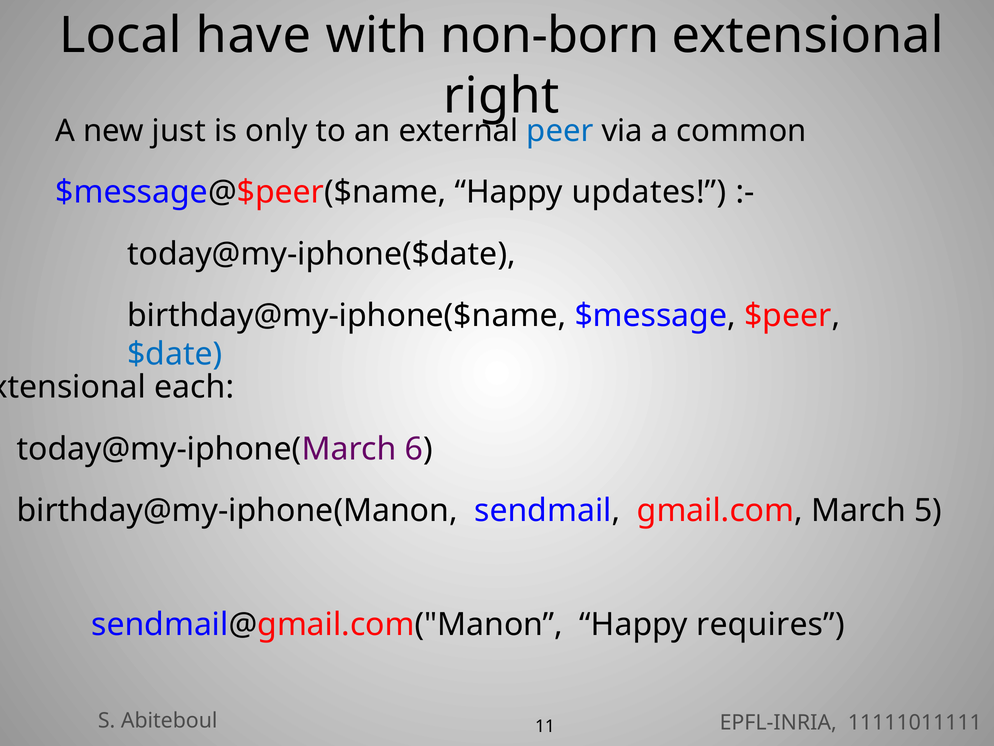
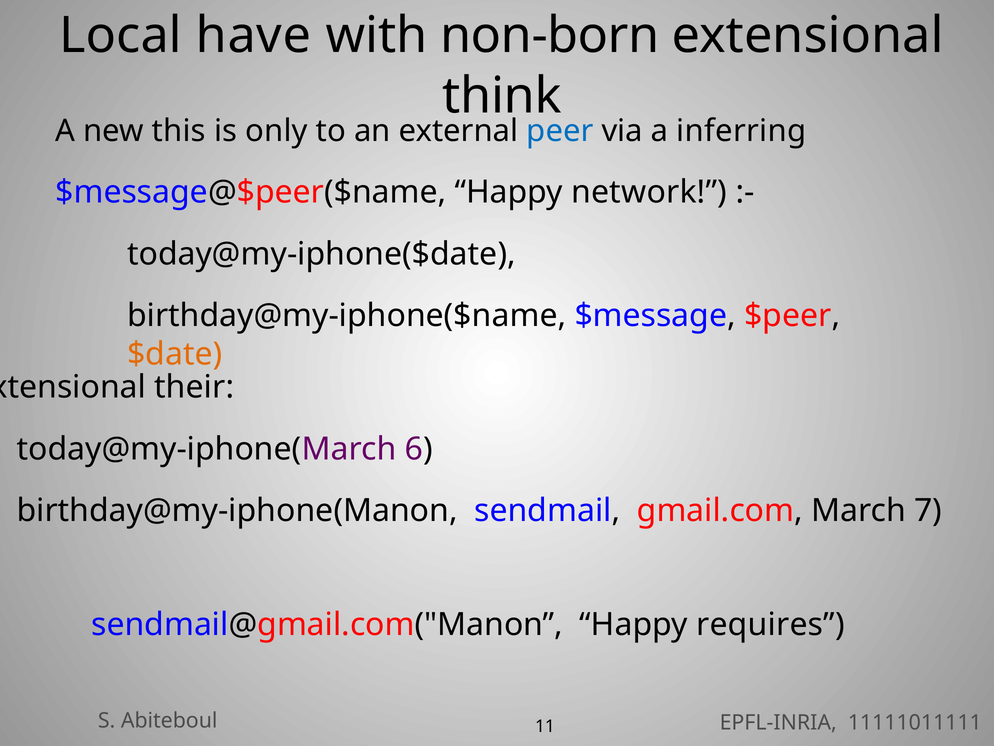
right: right -> think (502, 96)
just: just -> this (179, 131)
common: common -> inferring (741, 131)
updates: updates -> network (649, 192)
$date colour: blue -> orange (175, 354)
each: each -> their (194, 387)
5: 5 -> 7 (928, 510)
